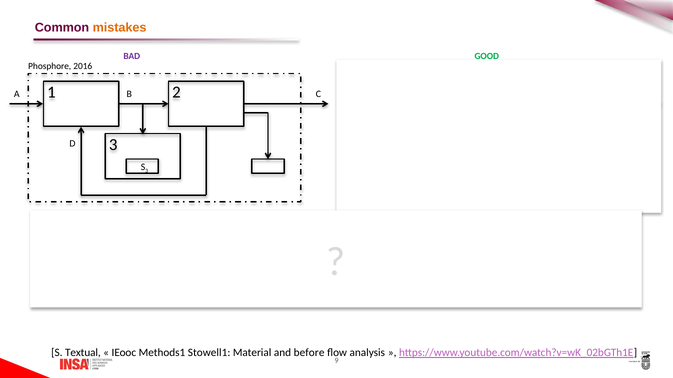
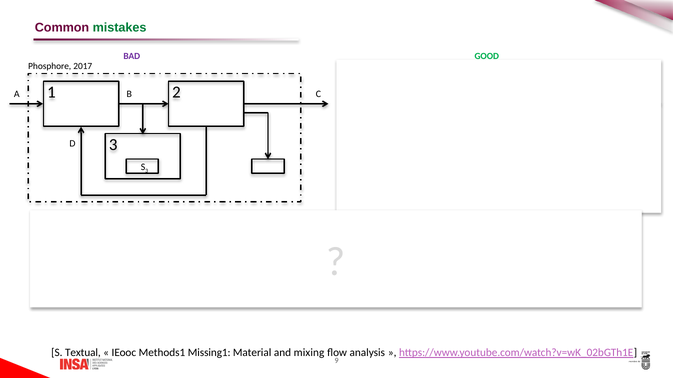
mistakes colour: orange -> green (120, 27)
2016: 2016 -> 2017 (83, 66)
Stowell1: Stowell1 -> Missing1 (209, 353)
before: before -> mixing (309, 353)
